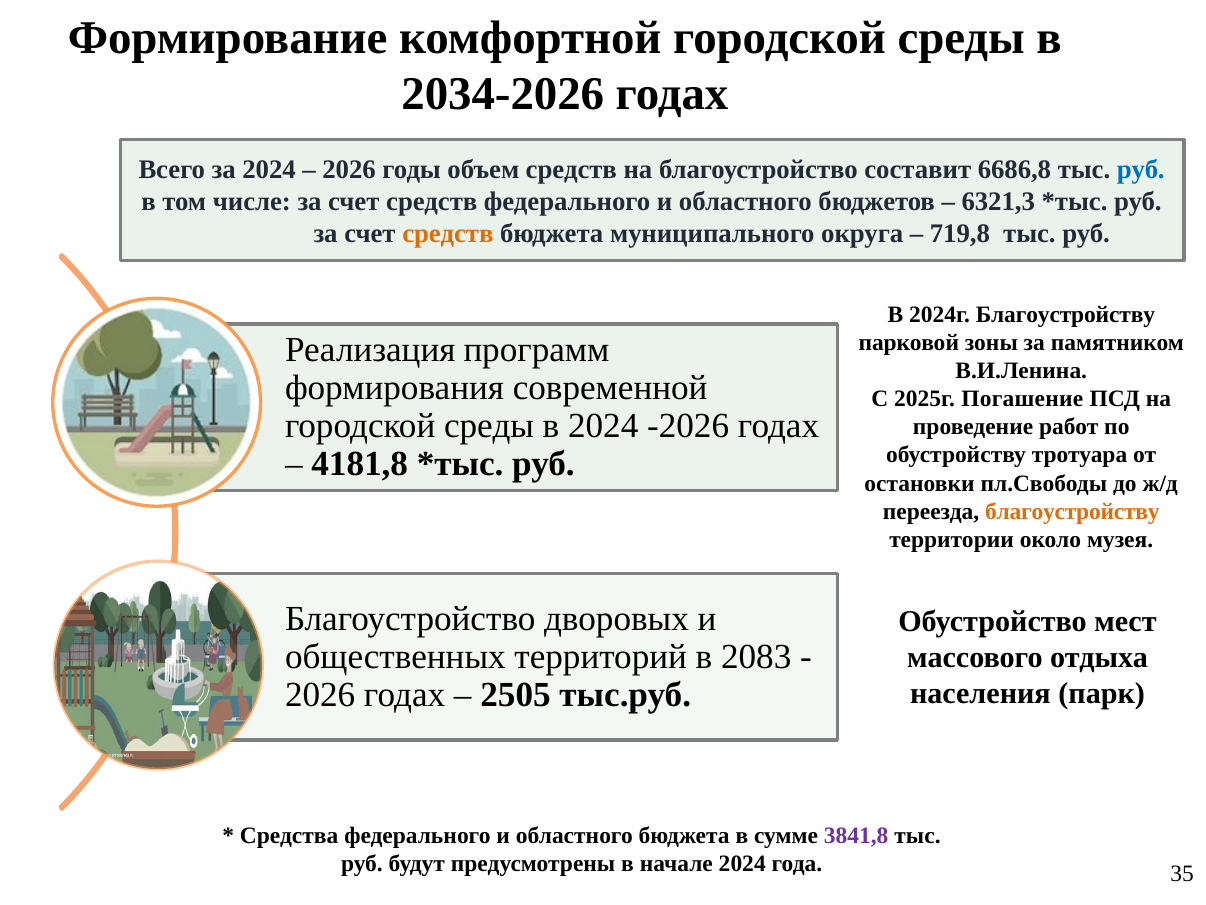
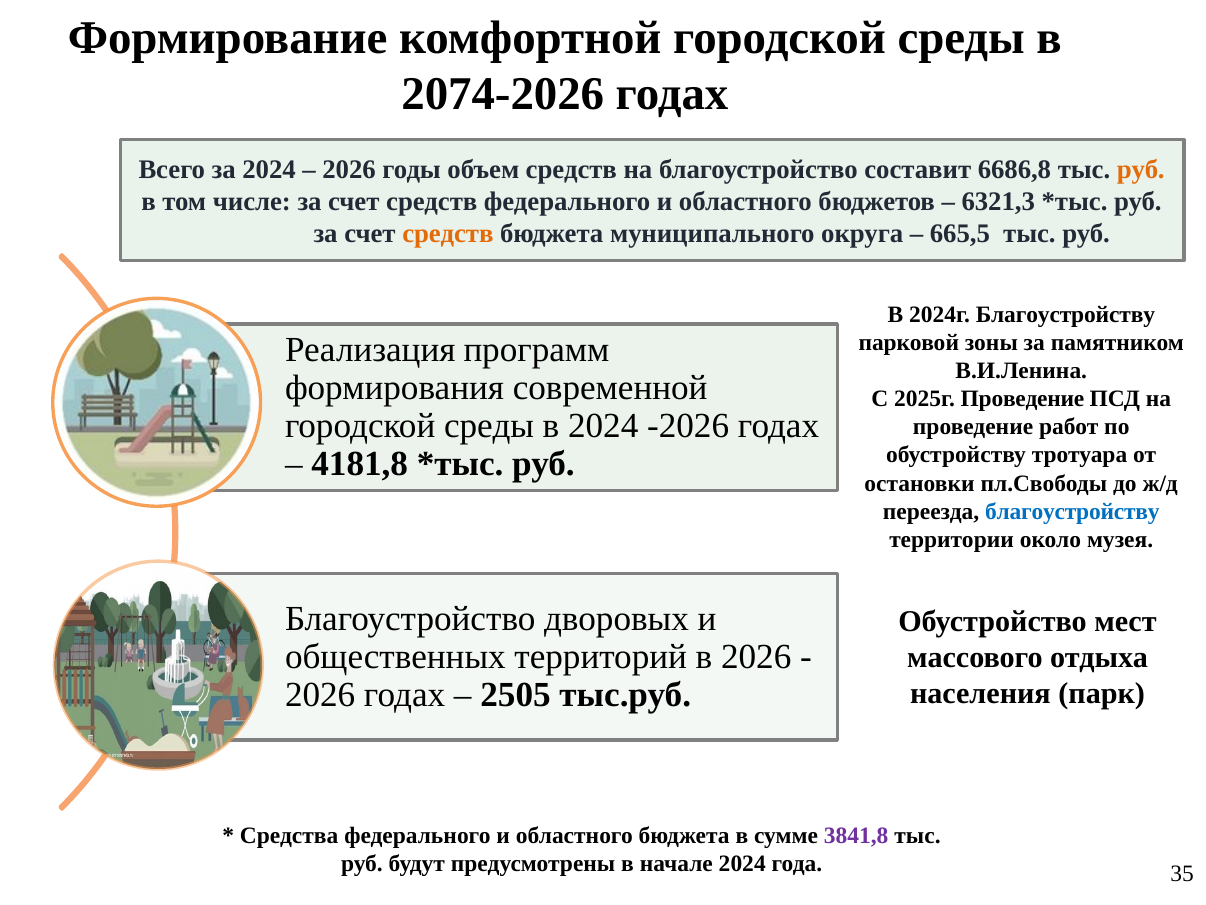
2034-2026: 2034-2026 -> 2074-2026 (503, 94)
руб colour: blue -> orange (1141, 170)
719,8: 719,8 -> 665,5 (960, 234)
2025г Погашение: Погашение -> Проведение (1023, 399)
благоустройству colour: orange -> blue (1072, 511)
в 2083: 2083 -> 2026 (756, 656)
